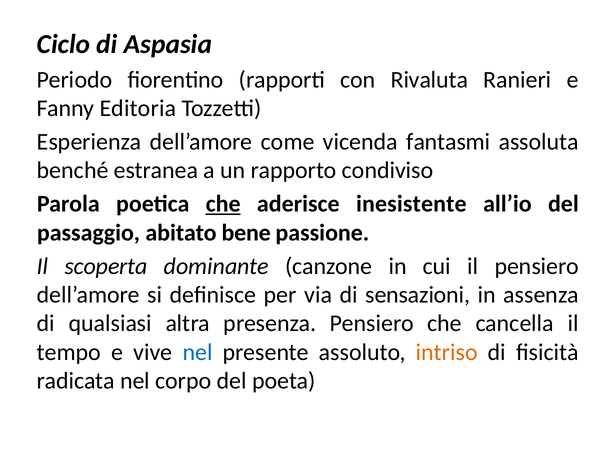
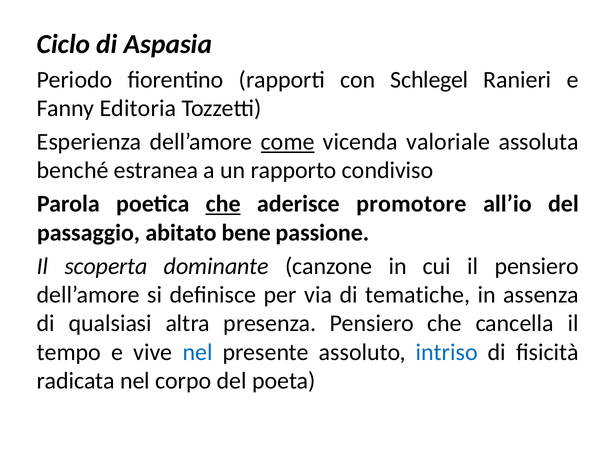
Rivaluta: Rivaluta -> Schlegel (429, 80)
come underline: none -> present (288, 142)
fantasmi: fantasmi -> valoriale (448, 142)
inesistente: inesistente -> promotore (411, 204)
sensazioni: sensazioni -> tematiche (418, 295)
intriso colour: orange -> blue (447, 352)
